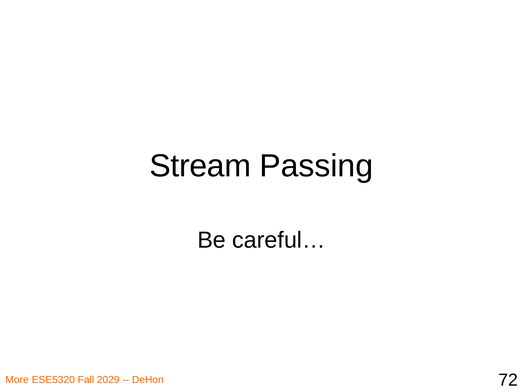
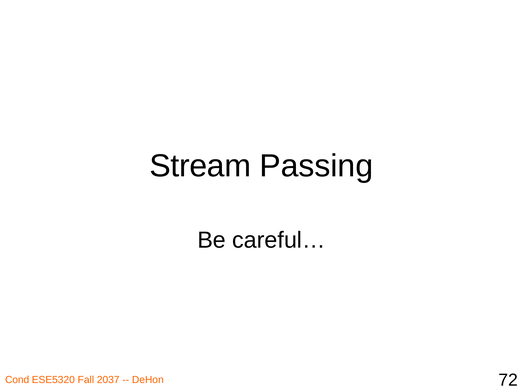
More: More -> Cond (17, 380)
2029: 2029 -> 2037 (108, 380)
